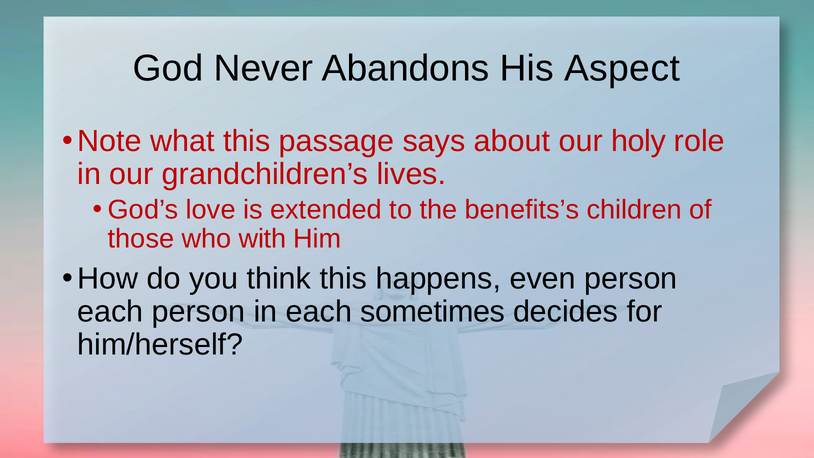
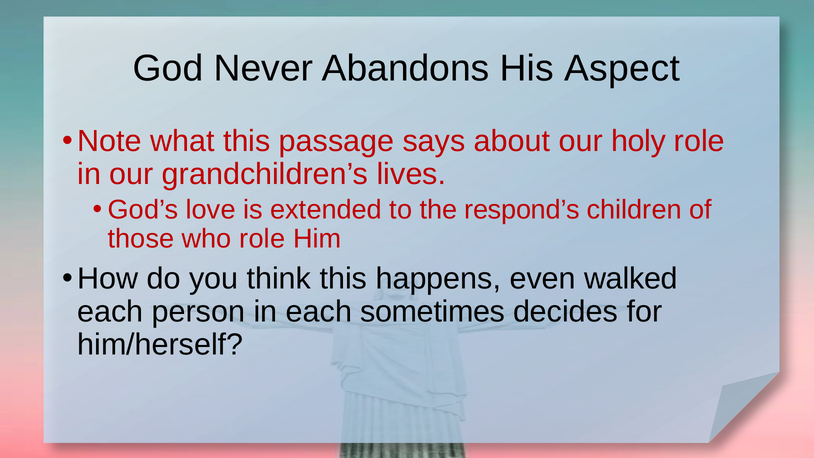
benefits’s: benefits’s -> respond’s (522, 210)
who with: with -> role (262, 239)
even person: person -> walked (631, 279)
